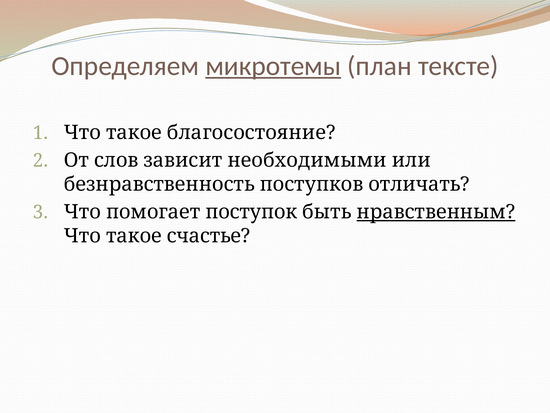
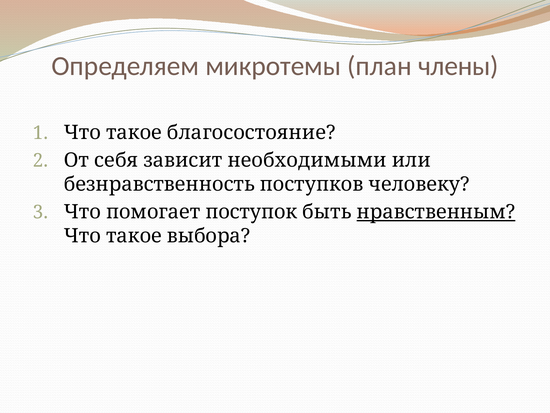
микротемы underline: present -> none (273, 66)
тексте: тексте -> члены (458, 66)
слов: слов -> себя (116, 160)
отличать: отличать -> человеку (419, 184)
счастье: счастье -> выбора (209, 236)
